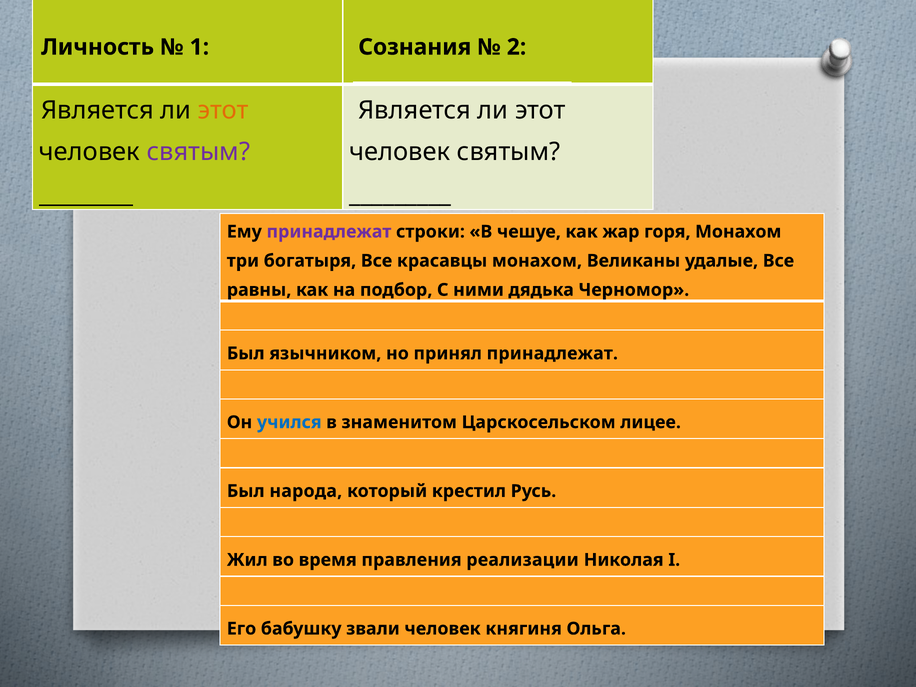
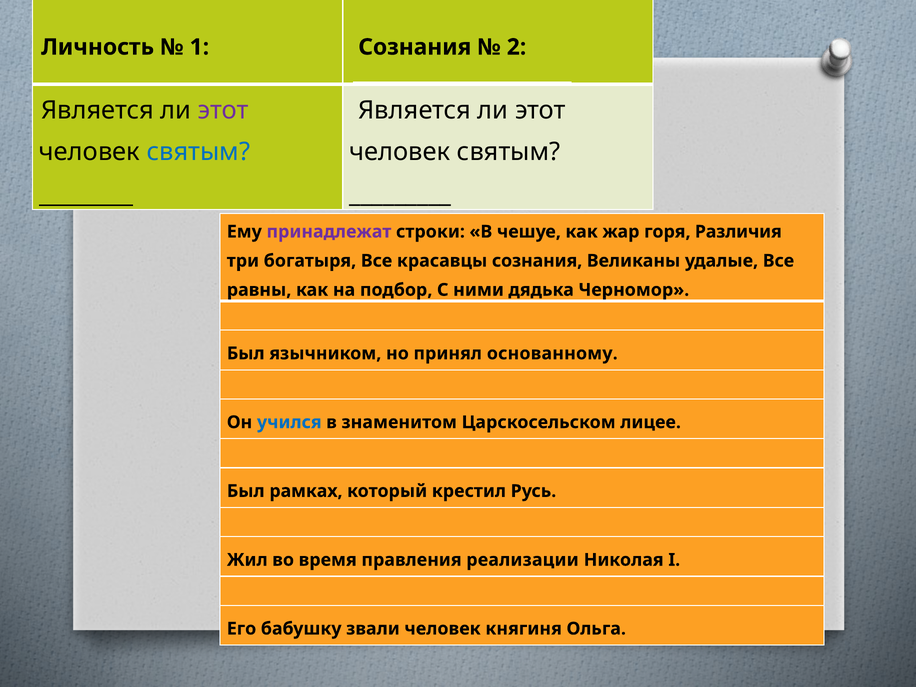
этот colour: orange -> purple (223, 110)
святым colour: purple -> blue (198, 152)
горя Монахом: Монахом -> Различия (738, 232)
красавцы монахом: монахом -> сознания (537, 261)
принял принадлежат: принадлежат -> основанному (552, 353)
народа: народа -> рамках (306, 491)
